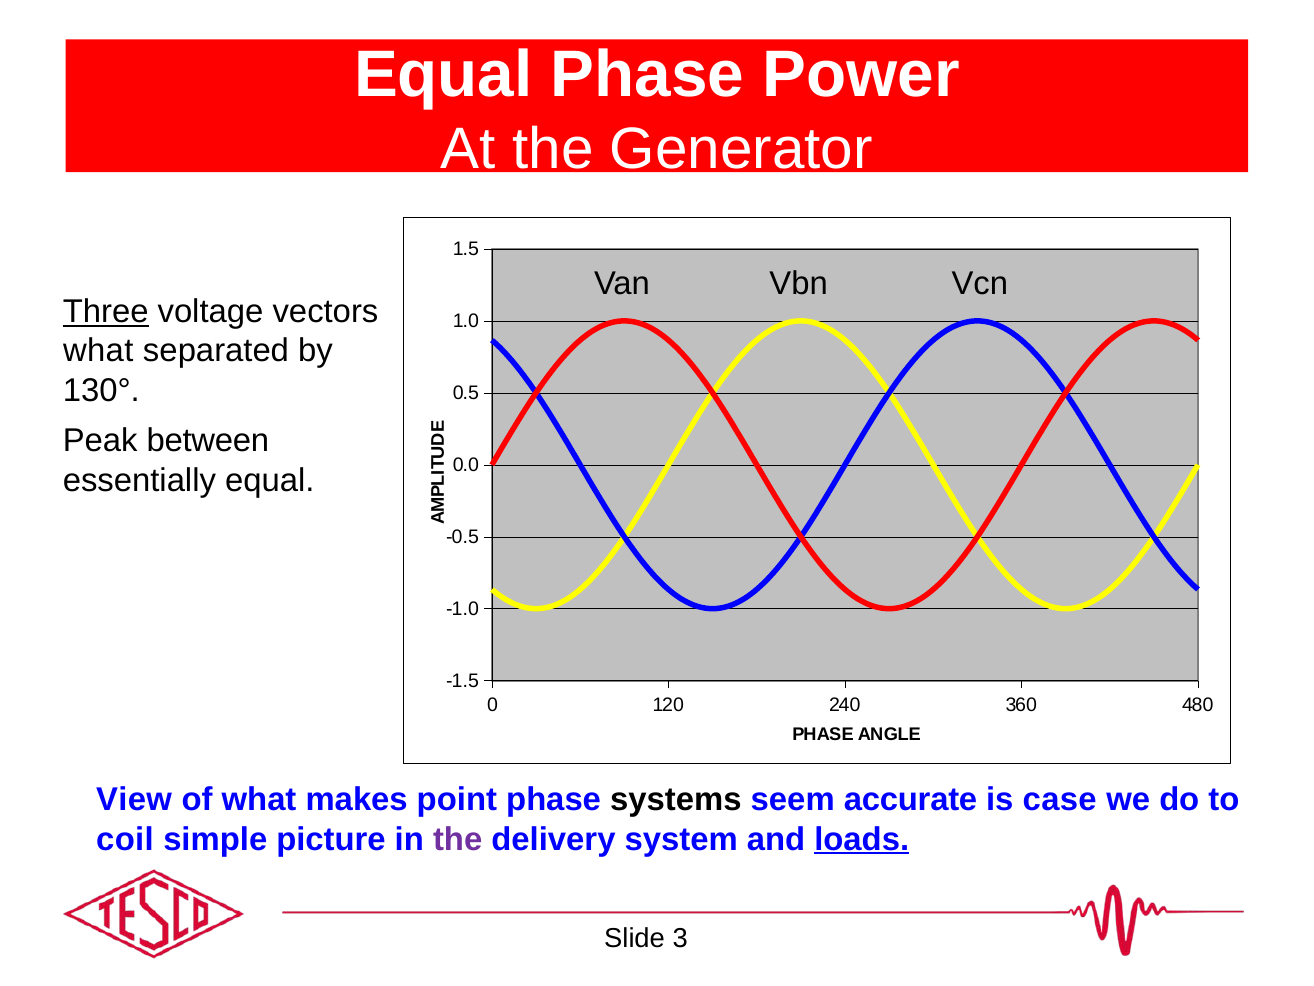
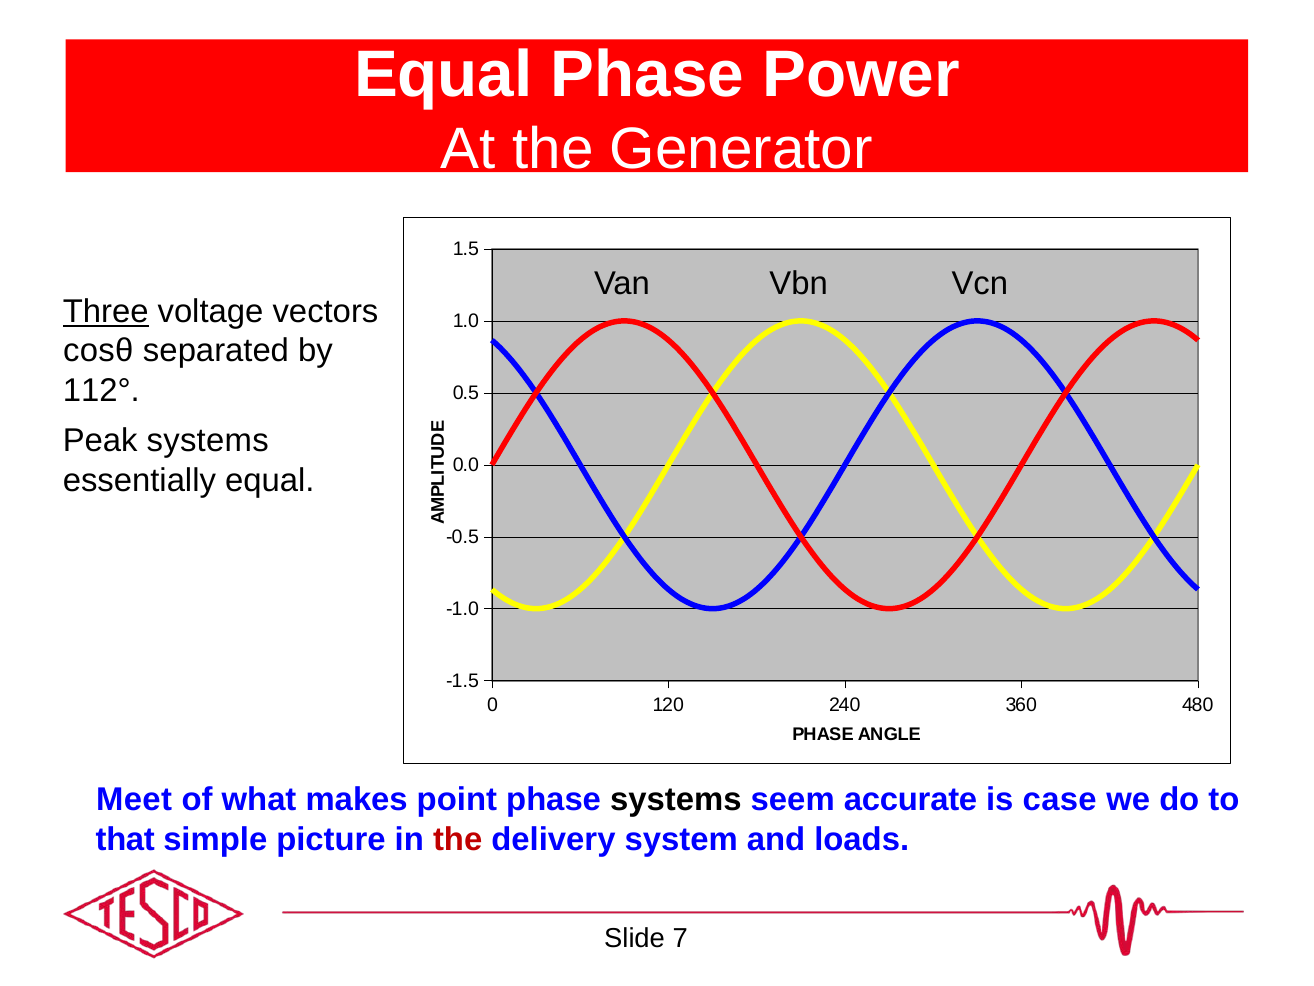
what: what -> cosθ (98, 351)
130°: 130° -> 112° (101, 390)
Peak between: between -> systems (208, 441)
View: View -> Meet (134, 799)
coil: coil -> that (125, 839)
the colour: purple -> red (458, 839)
loads underline: present -> none (862, 839)
3: 3 -> 7 (680, 938)
